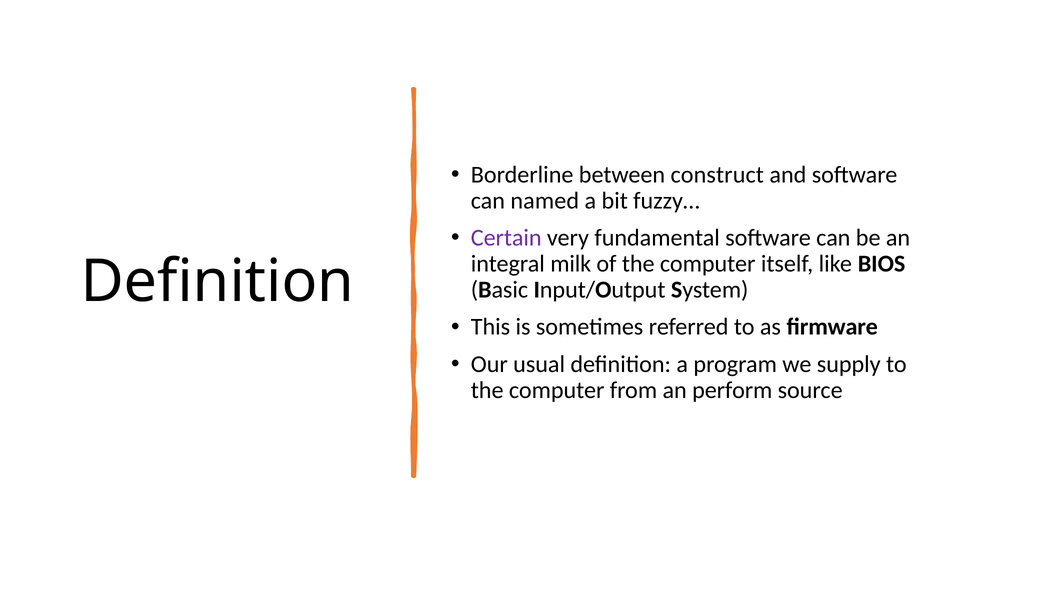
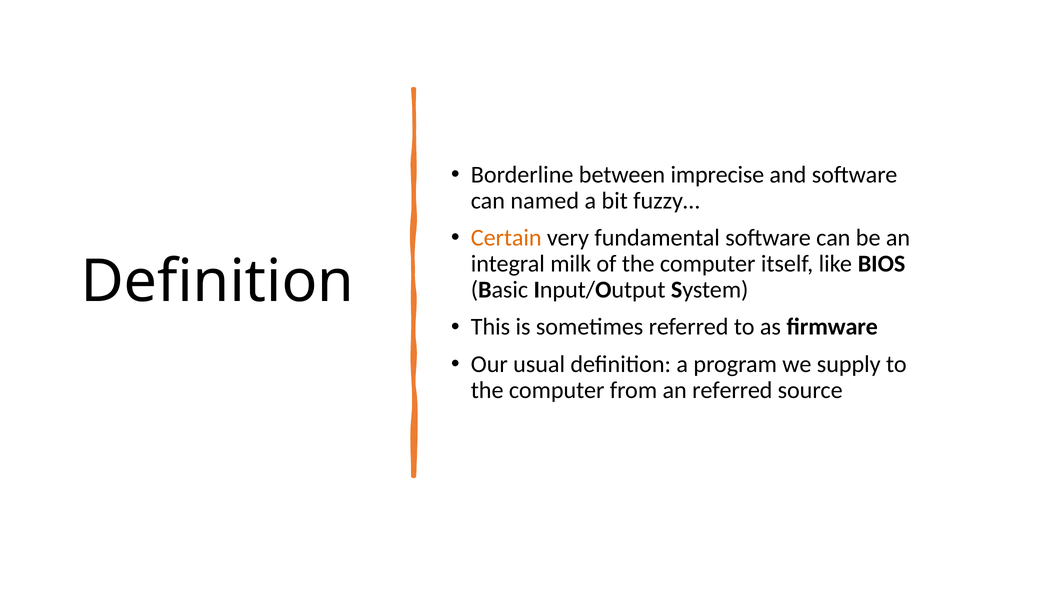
construct: construct -> imprecise (717, 175)
Certain colour: purple -> orange (506, 238)
an perform: perform -> referred (732, 390)
